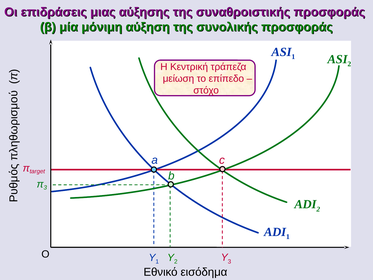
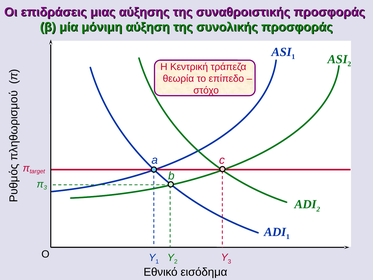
μείωση: μείωση -> θεωρία (178, 79)
